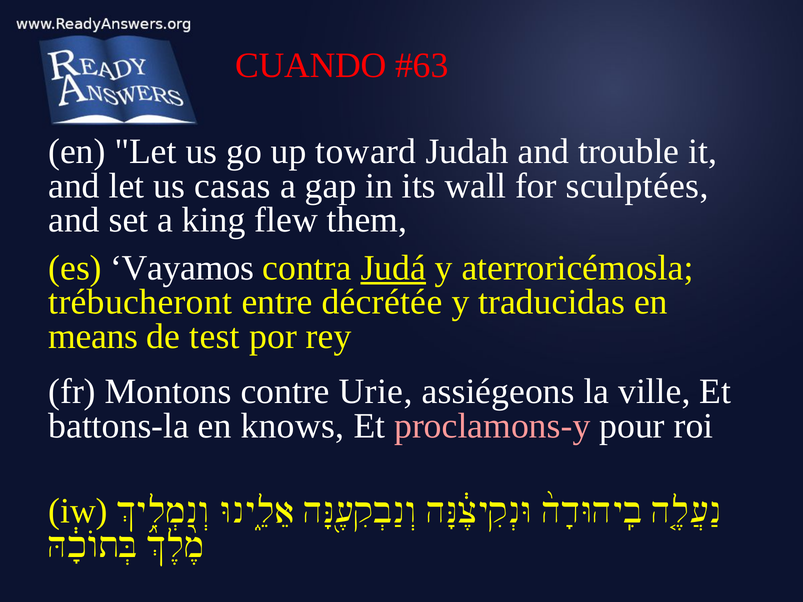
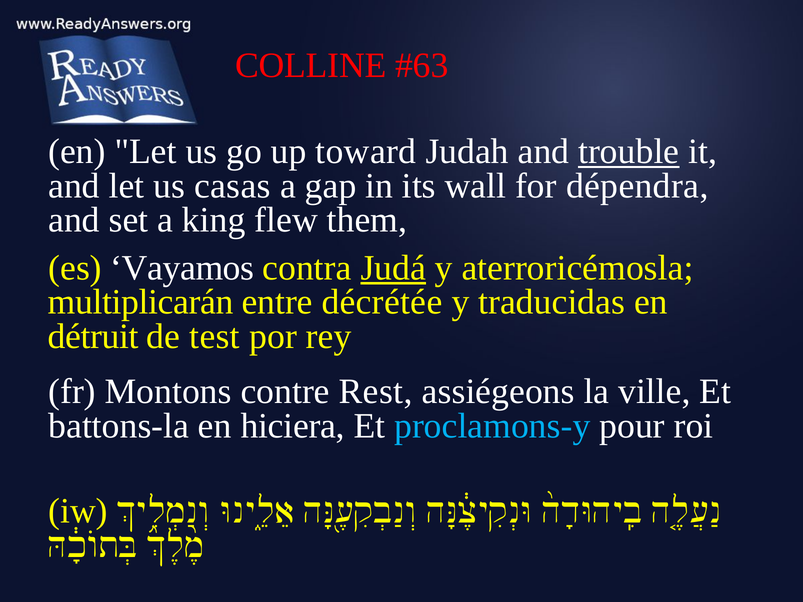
CUANDO: CUANDO -> COLLINE (311, 65)
trouble underline: none -> present (629, 152)
sculptées: sculptées -> dépendra (637, 186)
trébucheront: trébucheront -> multiplicarán (141, 302)
means: means -> détruit (93, 337)
Urie: Urie -> Rest (376, 392)
knows: knows -> hiciera (293, 426)
proclamons-y colour: pink -> light blue (492, 426)
